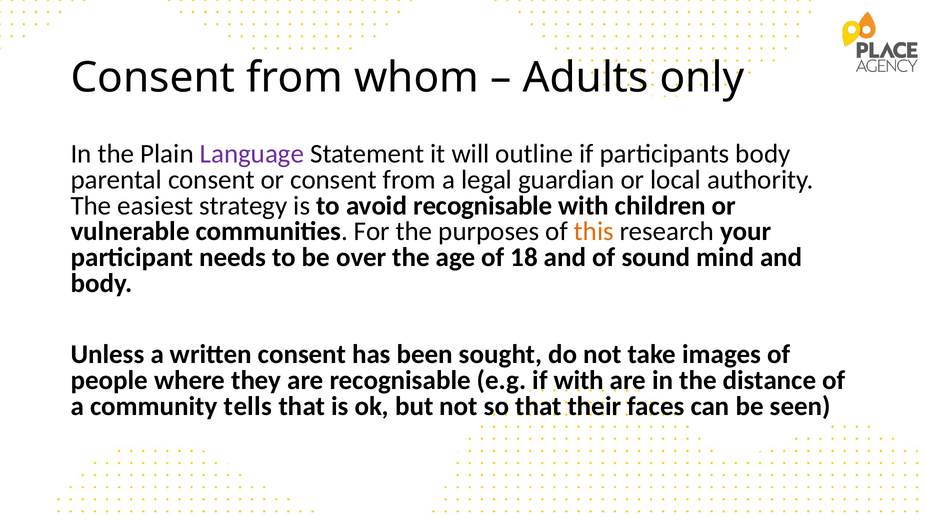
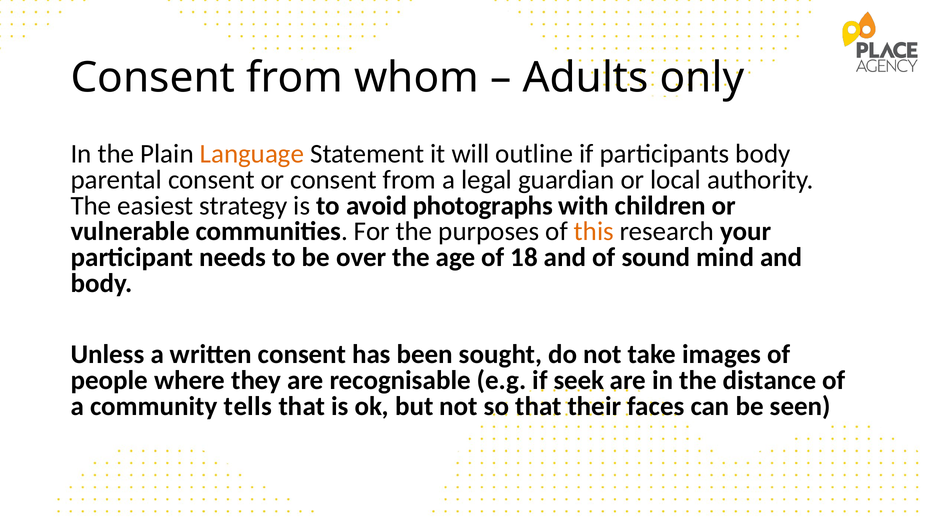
Language colour: purple -> orange (252, 154)
avoid recognisable: recognisable -> photographs (483, 206)
if with: with -> seek (579, 381)
